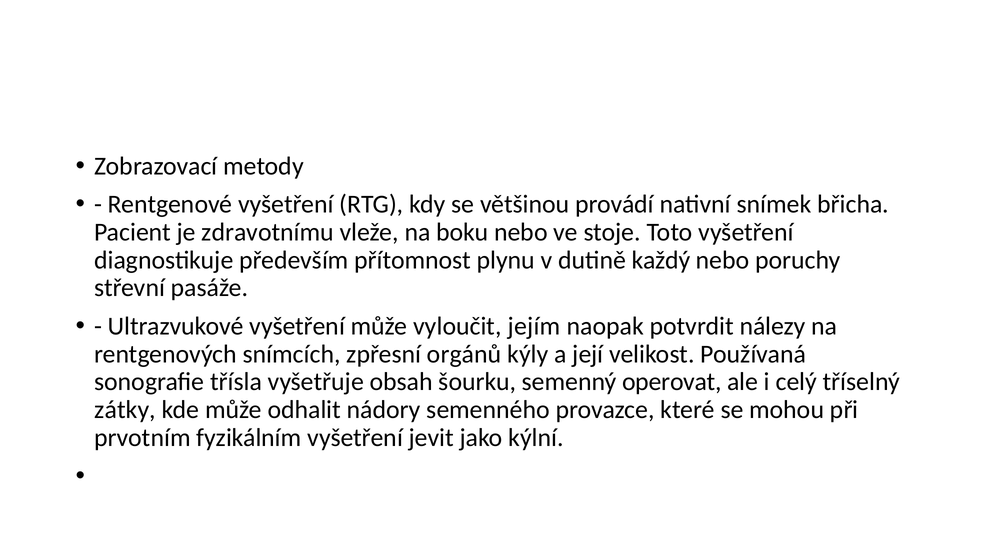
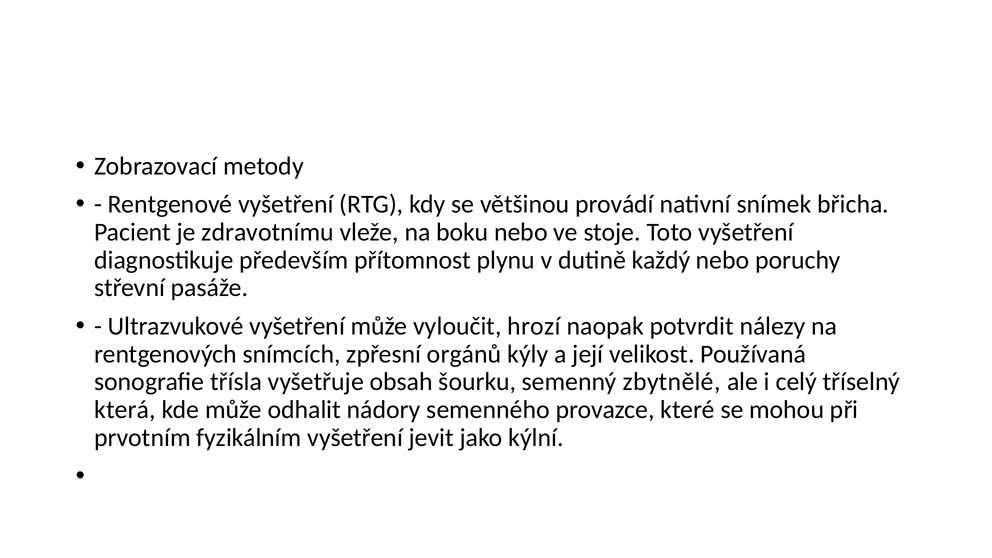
jejím: jejím -> hrozí (534, 326)
operovat: operovat -> zbytnělé (672, 382)
zátky: zátky -> která (125, 410)
